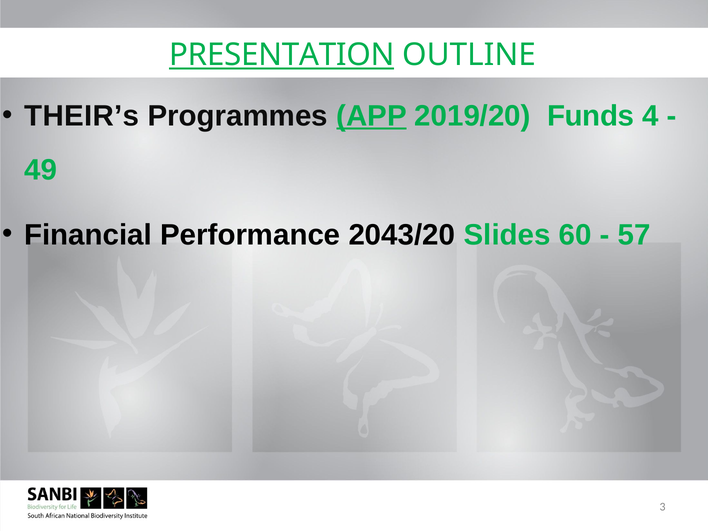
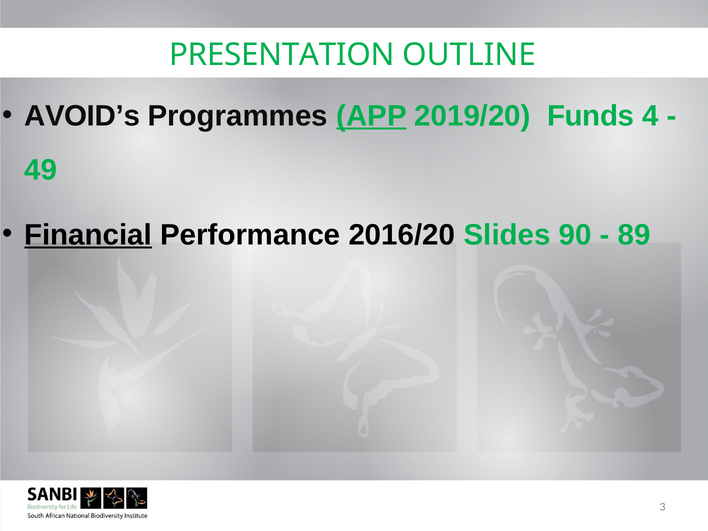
PRESENTATION underline: present -> none (282, 55)
THEIR’s: THEIR’s -> AVOID’s (82, 116)
Financial underline: none -> present (88, 235)
2043/20: 2043/20 -> 2016/20 (402, 235)
60: 60 -> 90 (575, 235)
57: 57 -> 89 (634, 235)
